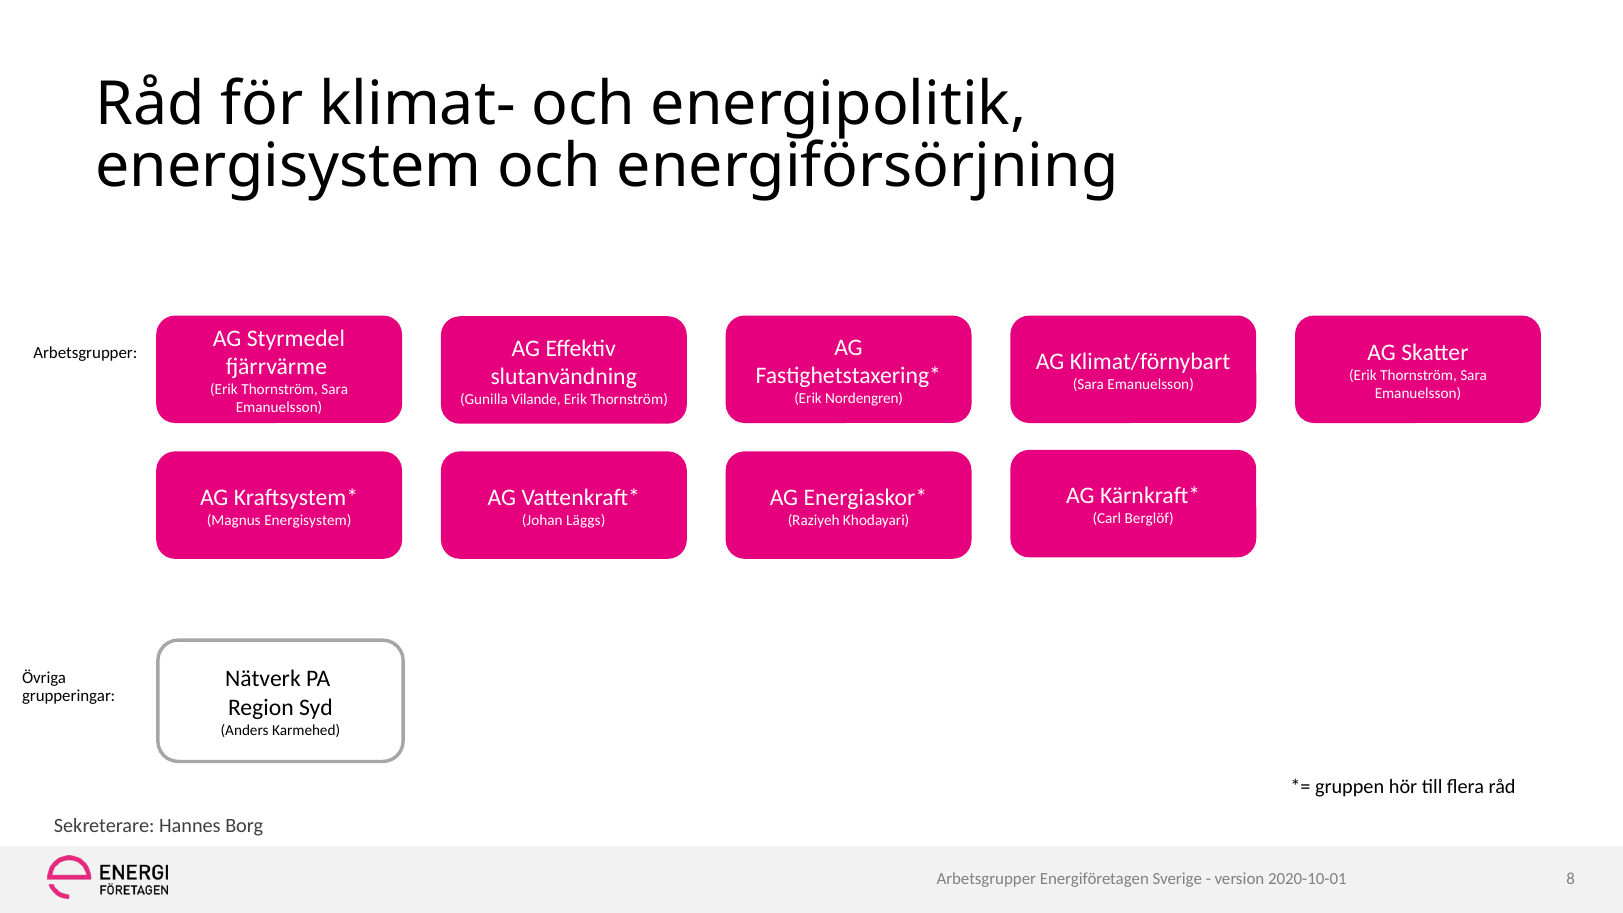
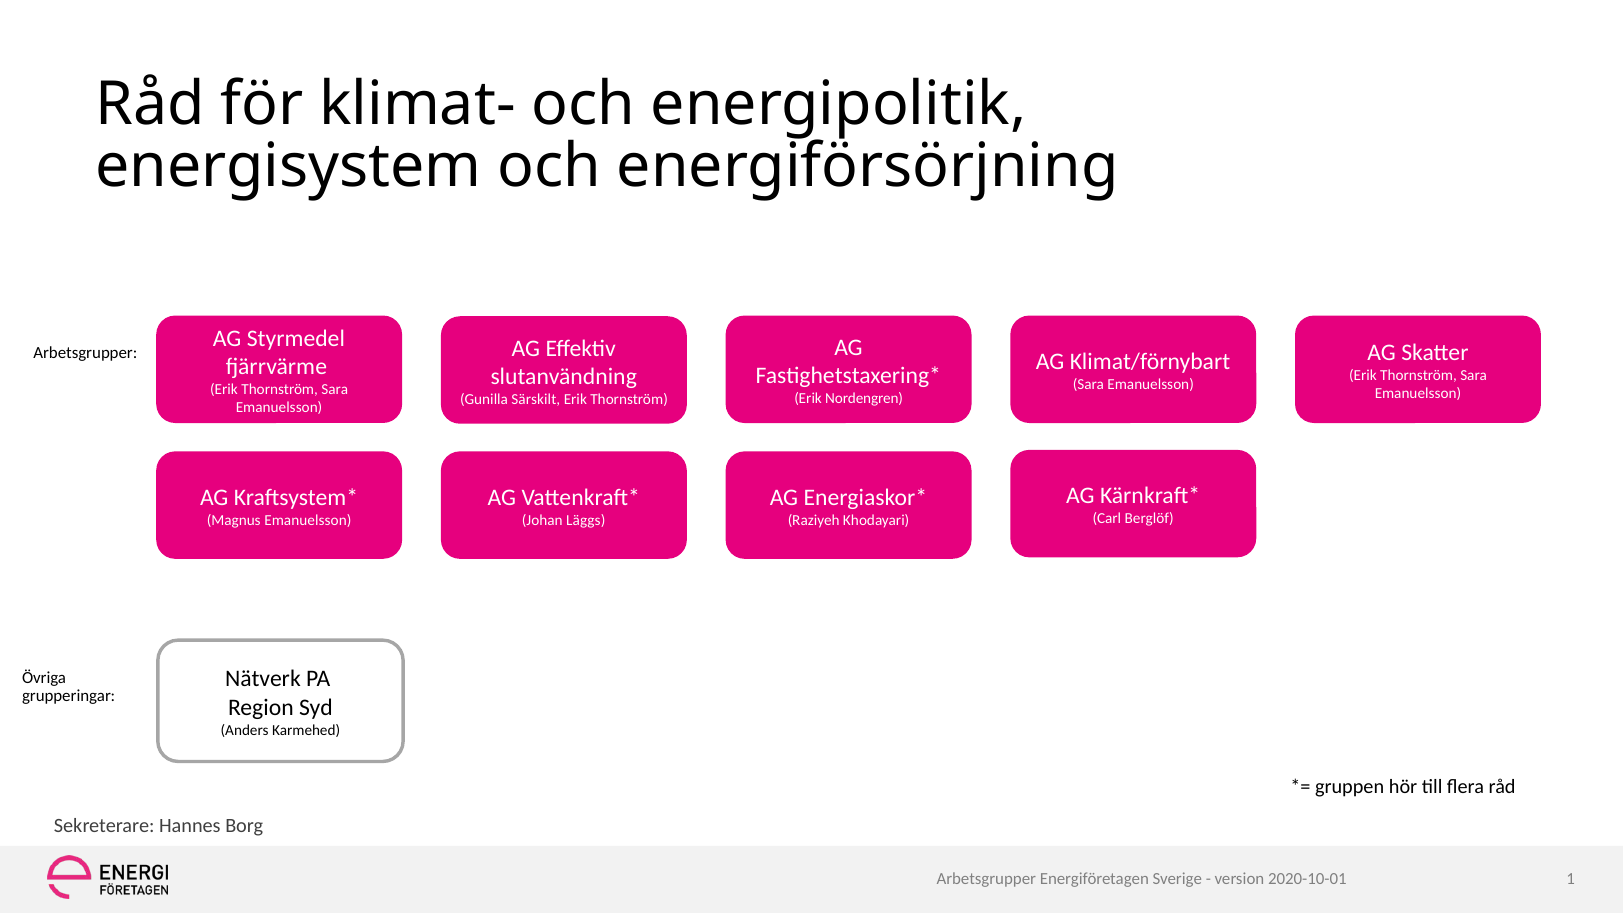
Vilande: Vilande -> Särskilt (536, 399)
Magnus Energisystem: Energisystem -> Emanuelsson (308, 520)
8: 8 -> 1 (1571, 879)
